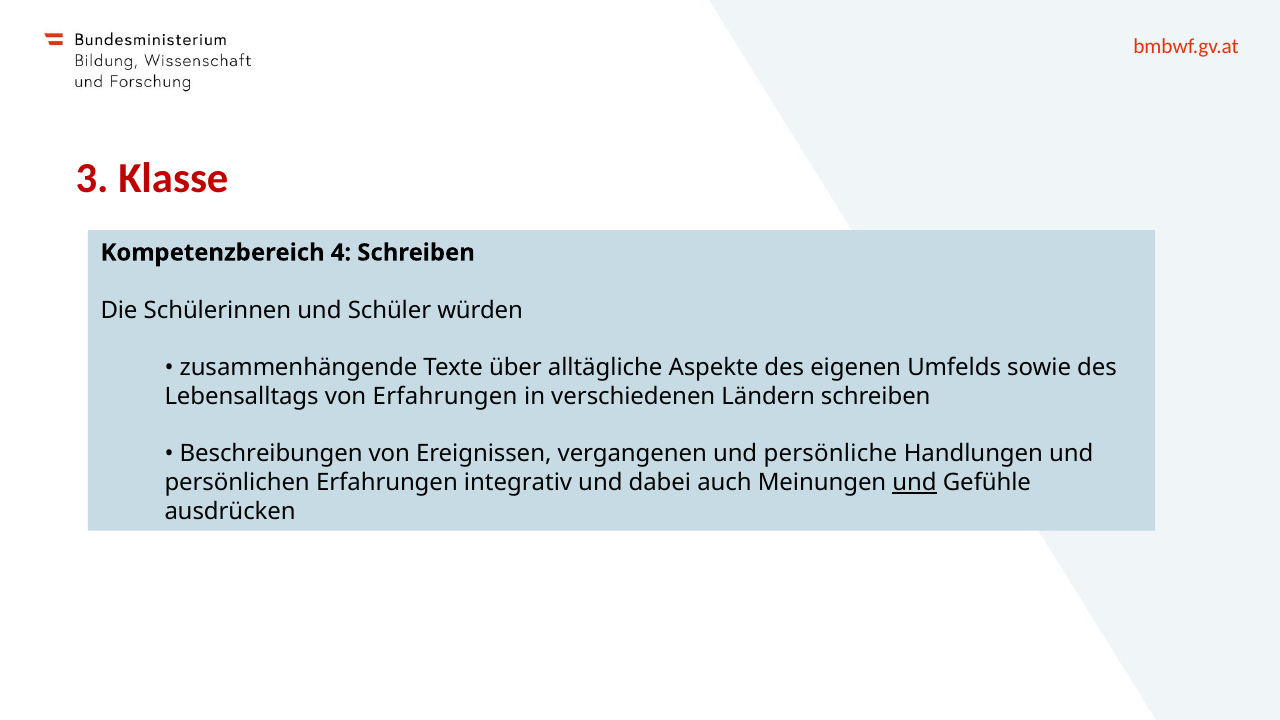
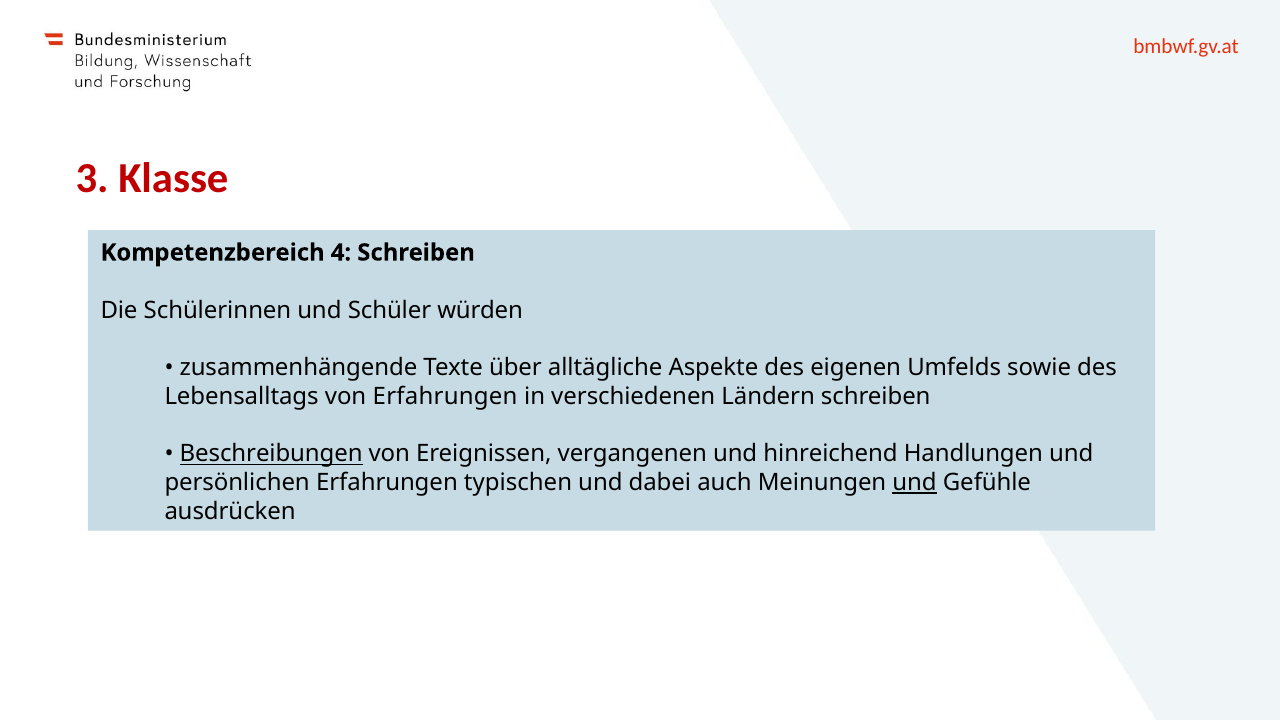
Beschreibungen underline: none -> present (271, 454)
persönliche: persönliche -> hinreichend (830, 454)
integrativ: integrativ -> typischen (518, 483)
